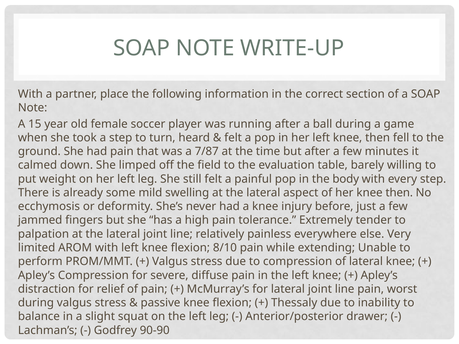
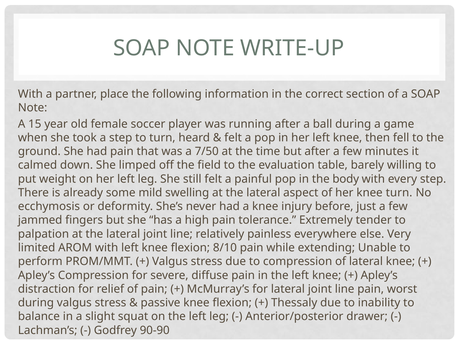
7/87: 7/87 -> 7/50 (207, 152)
her knee then: then -> turn (399, 193)
